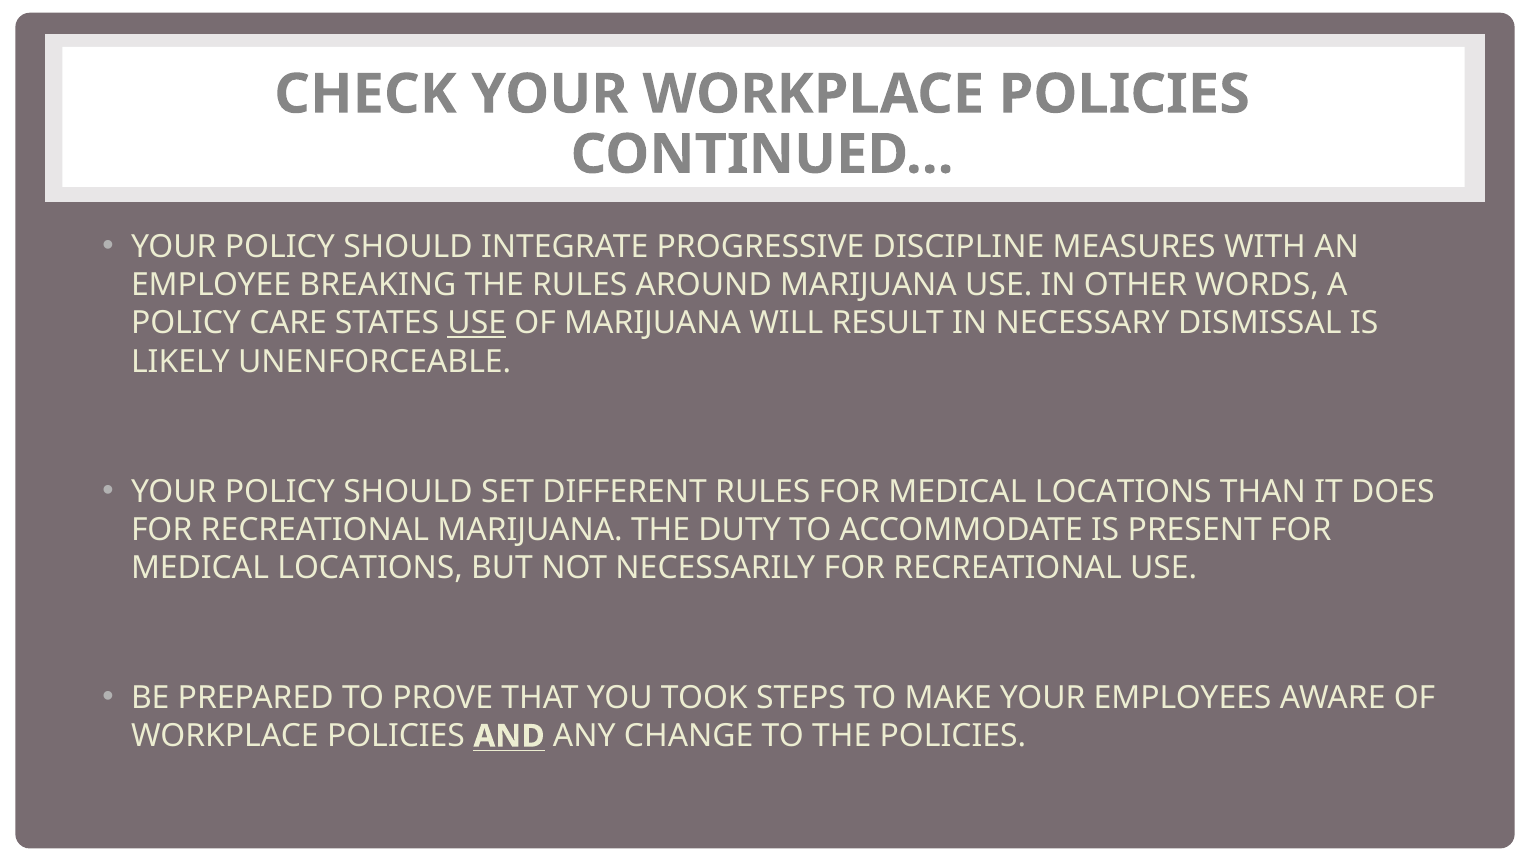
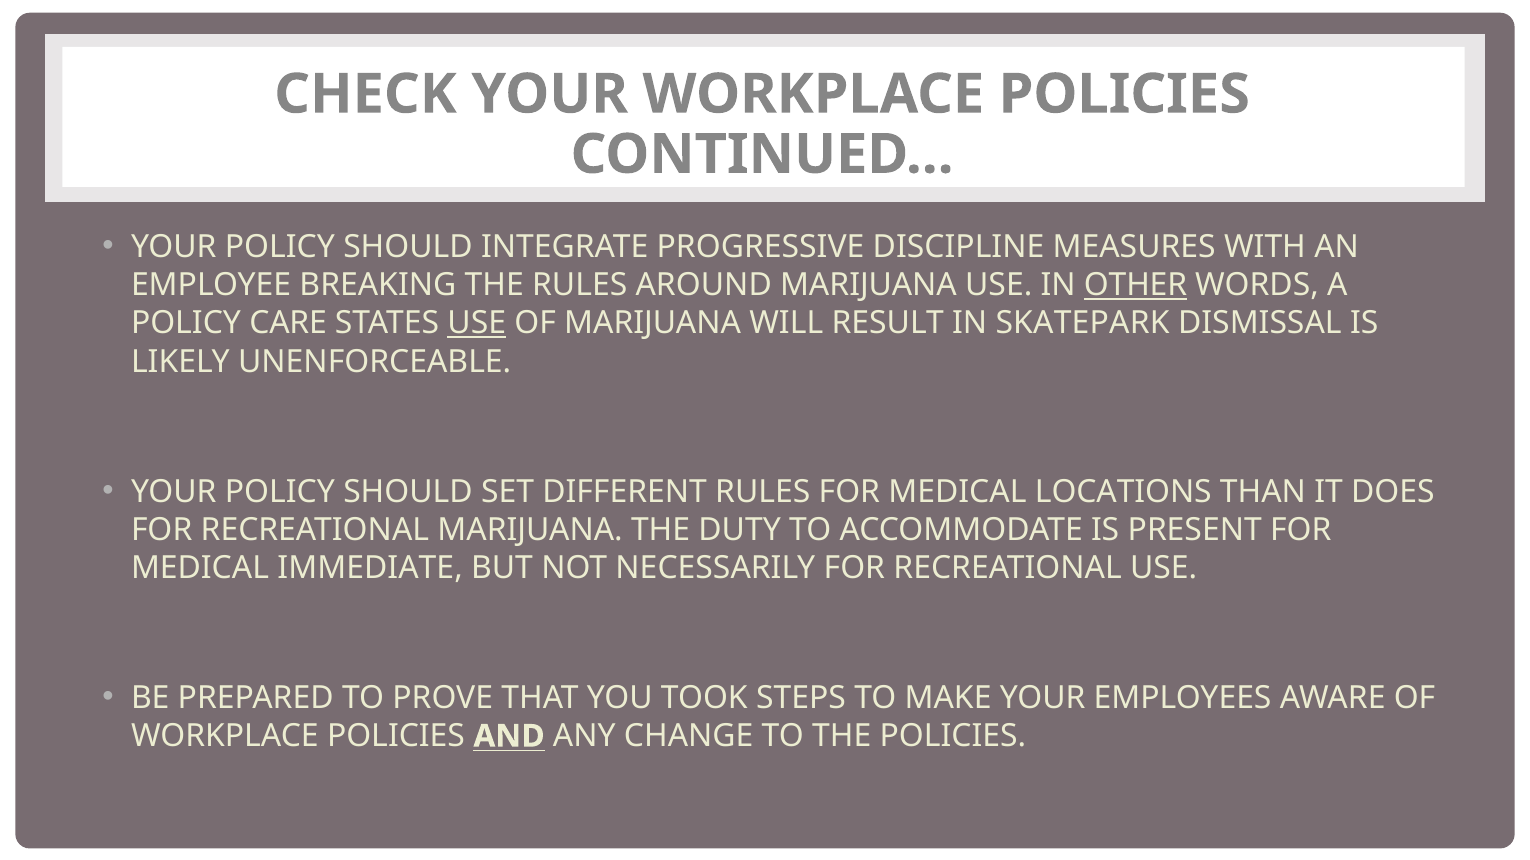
OTHER underline: none -> present (1136, 285)
NECESSARY: NECESSARY -> SKATEPARK (1083, 324)
LOCATIONS: LOCATIONS -> IMMEDIATE (370, 568)
